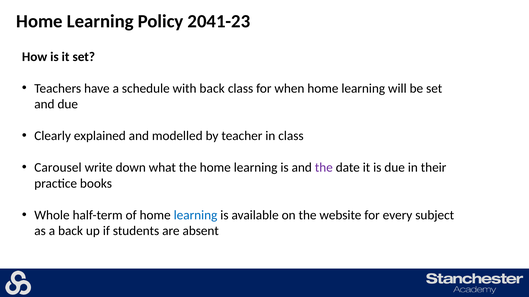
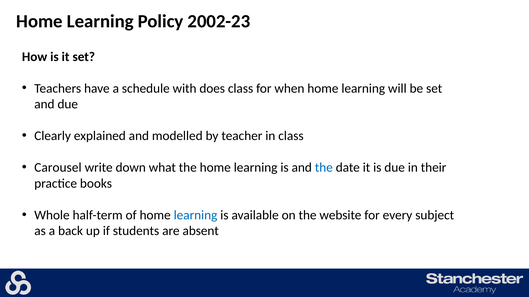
2041-23: 2041-23 -> 2002-23 (219, 21)
with back: back -> does (212, 89)
the colour: purple -> blue (324, 168)
